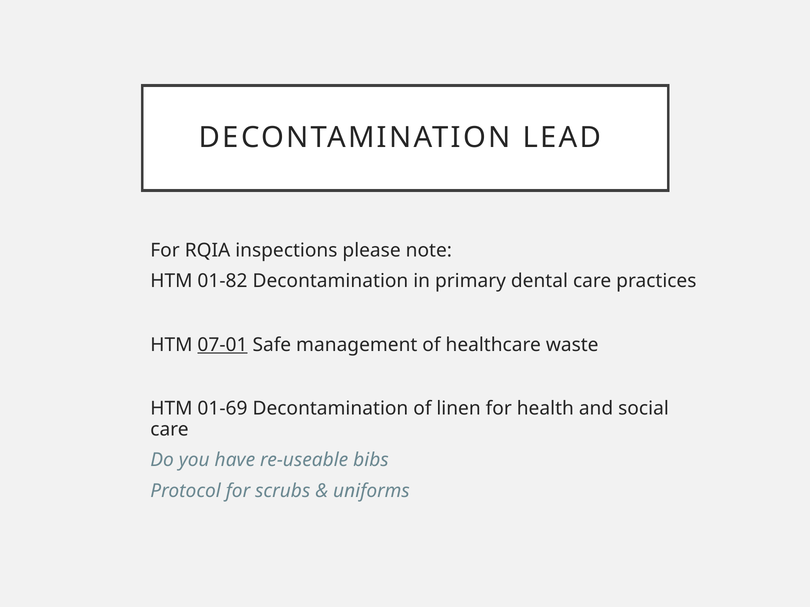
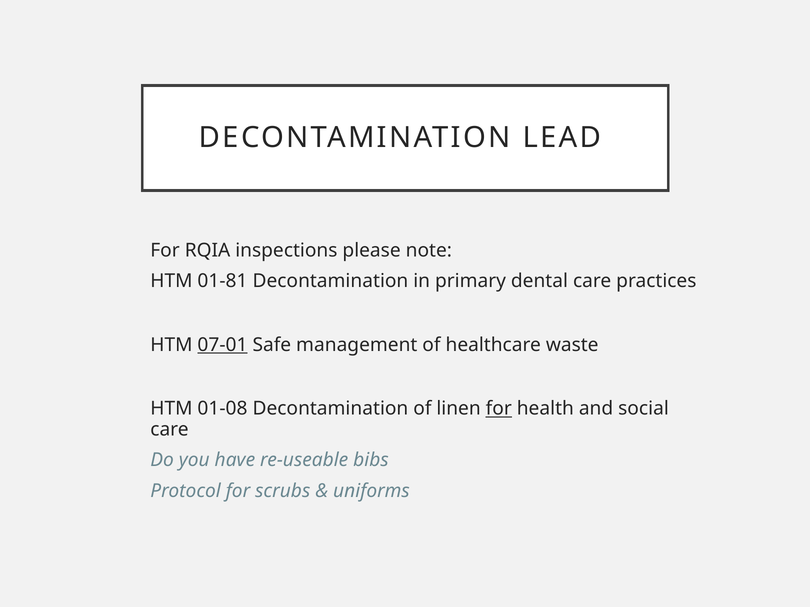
01-82: 01-82 -> 01-81 (222, 281)
01-69: 01-69 -> 01-08 (222, 409)
for underline: none -> present (499, 409)
